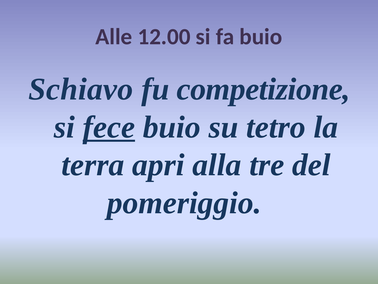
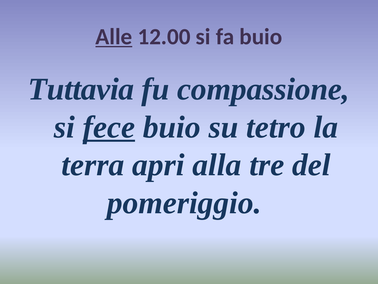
Alle underline: none -> present (114, 37)
Schiavo: Schiavo -> Tuttavia (81, 89)
competizione: competizione -> compassione (263, 89)
